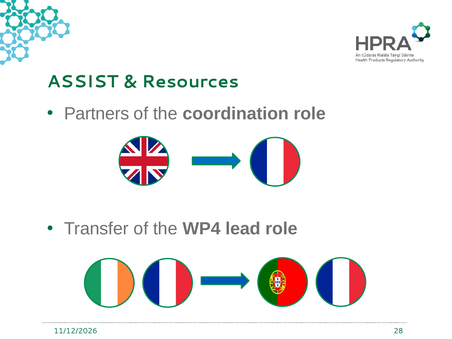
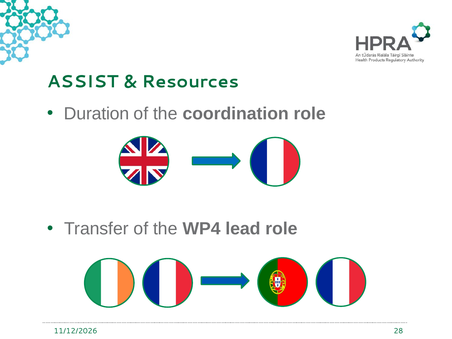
Partners: Partners -> Duration (97, 114)
